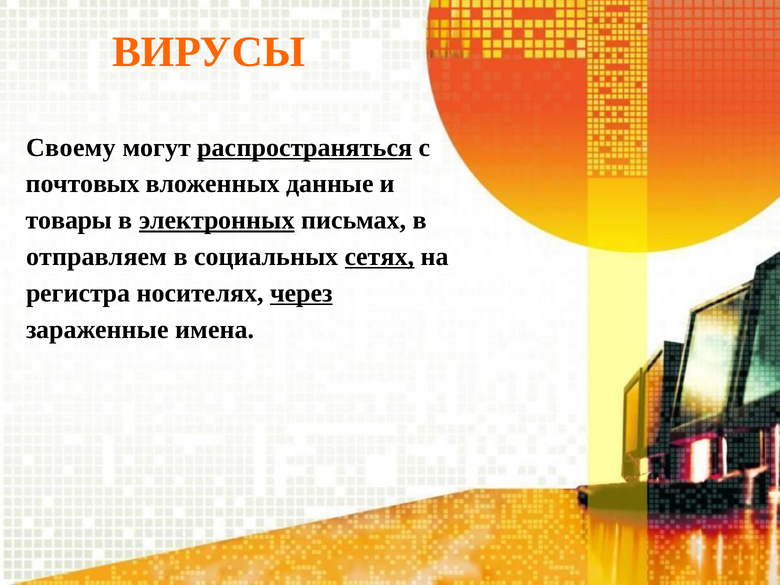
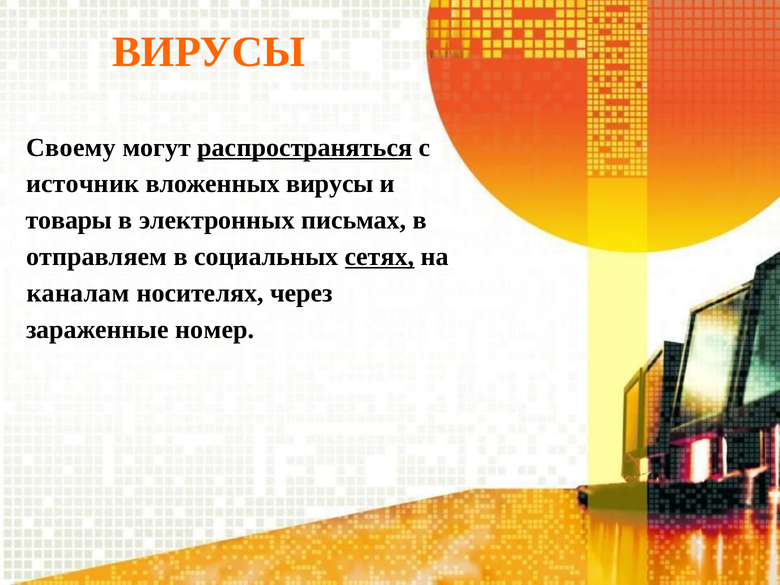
почтовых: почтовых -> источник (83, 184)
вложенных данные: данные -> вирусы (330, 184)
электронных underline: present -> none (217, 220)
регистра: регистра -> каналам (78, 293)
через underline: present -> none (301, 293)
имена: имена -> номер (215, 329)
